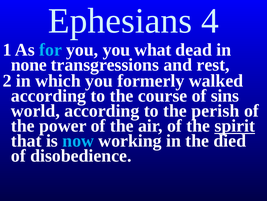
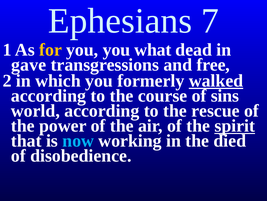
4: 4 -> 7 (210, 21)
for colour: light blue -> yellow (51, 50)
none: none -> gave (29, 65)
rest: rest -> free (213, 65)
walked underline: none -> present (216, 80)
perish: perish -> rescue (215, 110)
